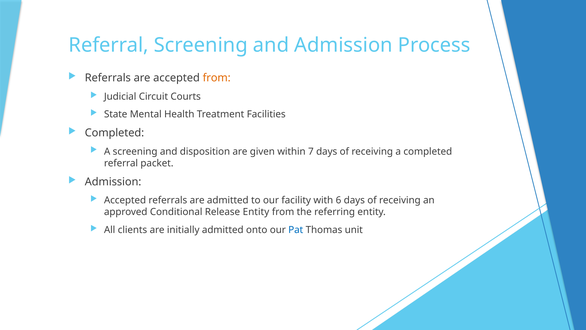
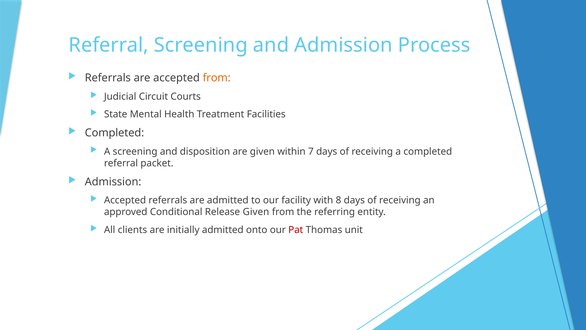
6: 6 -> 8 (338, 200)
Release Entity: Entity -> Given (256, 212)
Pat colour: blue -> red (296, 230)
